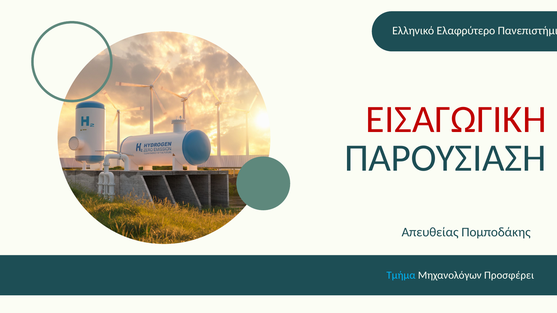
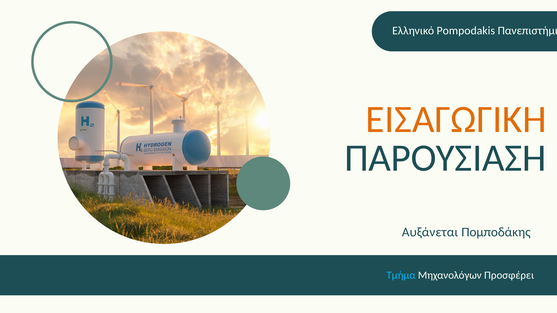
Ελαφρύτερο: Ελαφρύτερο -> Pompodakis (466, 31)
ΕΙΣΑΓΩΓΙΚΗ colour: red -> orange (456, 119)
Απευθείας: Απευθείας -> Αυξάνεται (430, 233)
